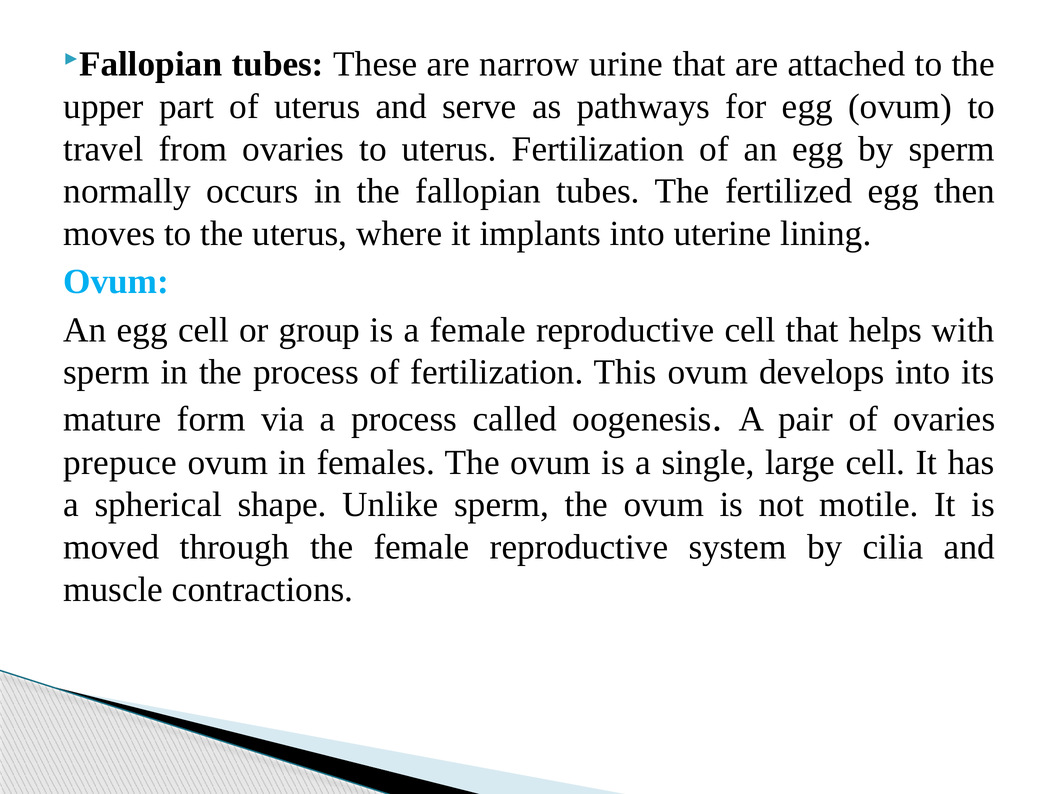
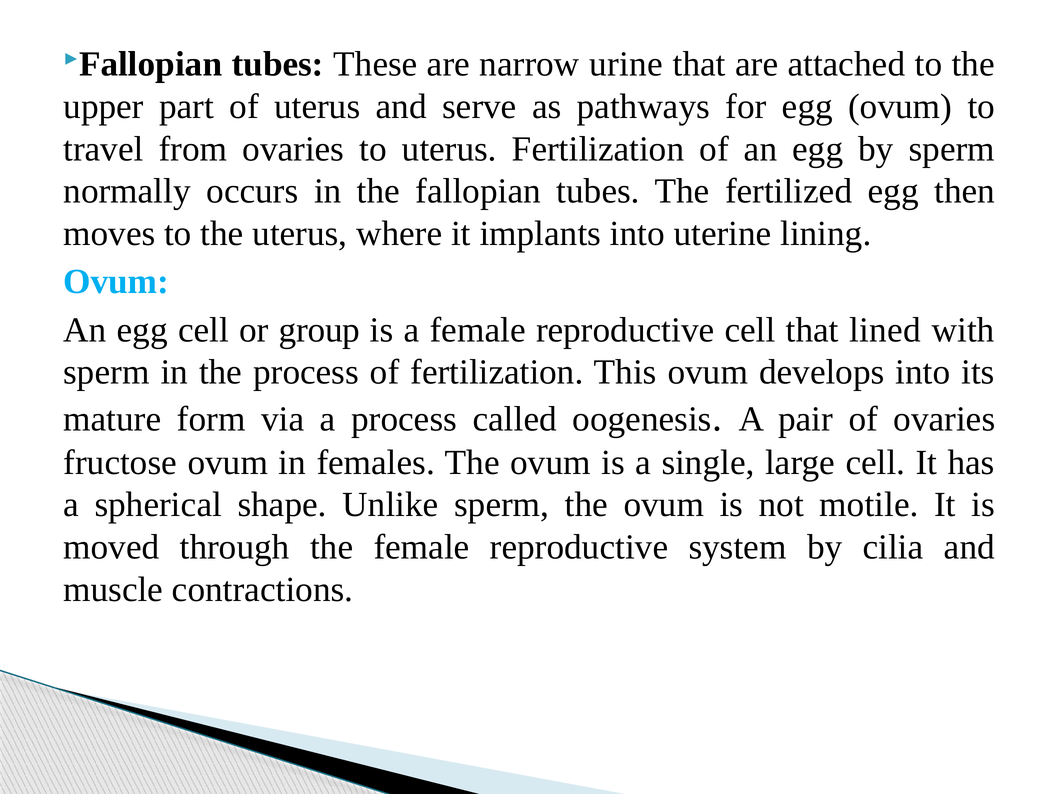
helps: helps -> lined (885, 330)
prepuce: prepuce -> fructose (120, 463)
